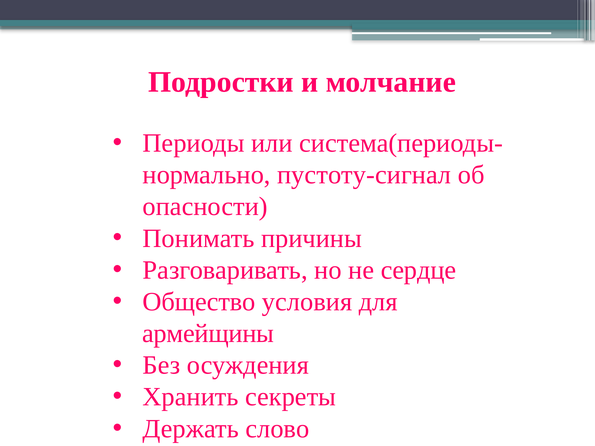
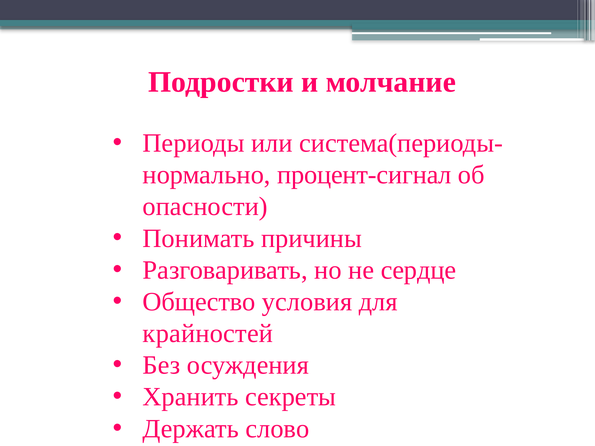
пустоту-сигнал: пустоту-сигнал -> процент-сигнал (364, 175)
армейщины: армейщины -> крайностей (208, 334)
